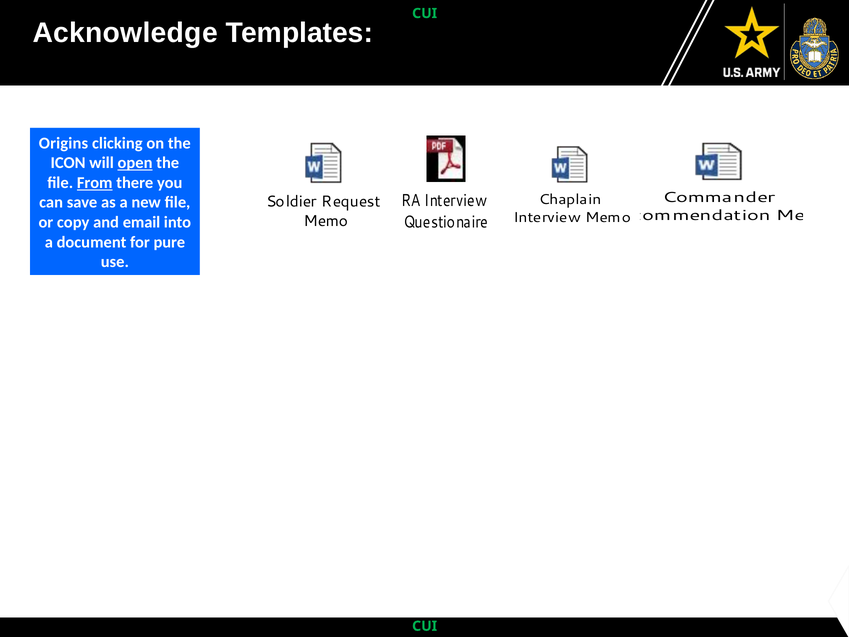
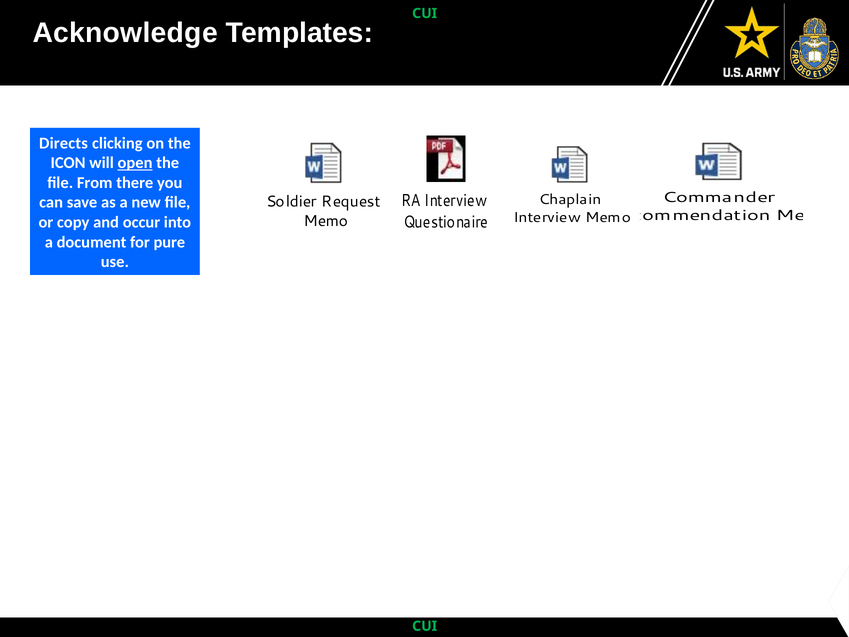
Origins: Origins -> Directs (63, 143)
From underline: present -> none (95, 183)
email: email -> occur (141, 222)
